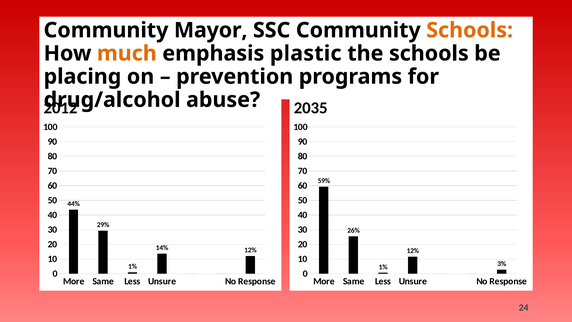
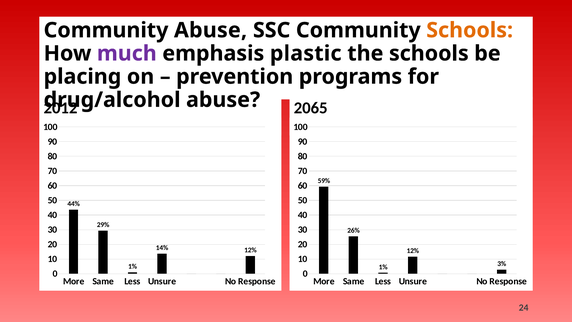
Community Mayor: Mayor -> Abuse (211, 30)
much colour: orange -> purple (127, 53)
2035: 2035 -> 2065 (311, 108)
